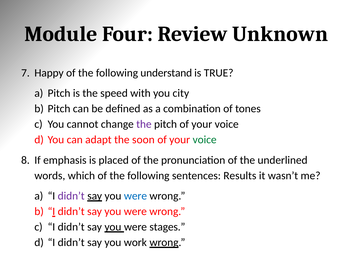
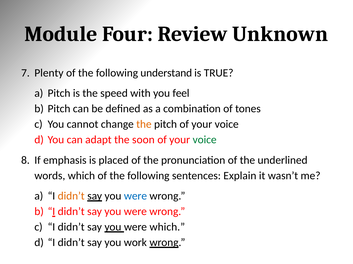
Happy: Happy -> Plenty (49, 73)
city: city -> feel (181, 94)
the colour: purple -> orange (144, 125)
Results: Results -> Explain (240, 176)
didn’t colour: purple -> orange (71, 197)
were stages: stages -> which (167, 228)
